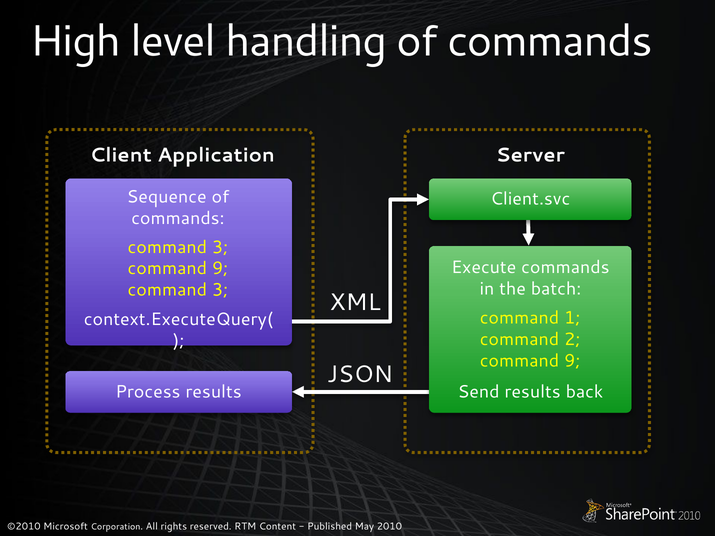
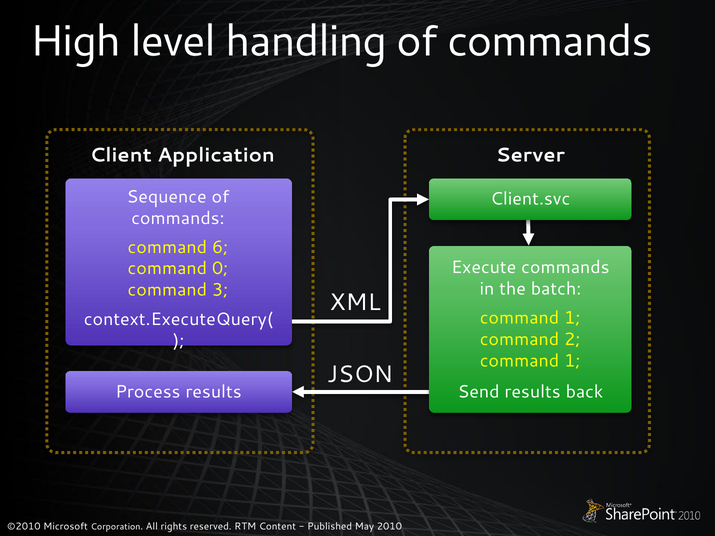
3: 3 -> 6 (220, 247)
9: 9 -> 0 (220, 269)
9: 9 -> 1 (572, 361)
